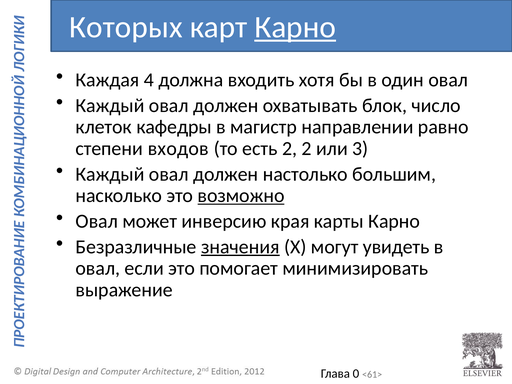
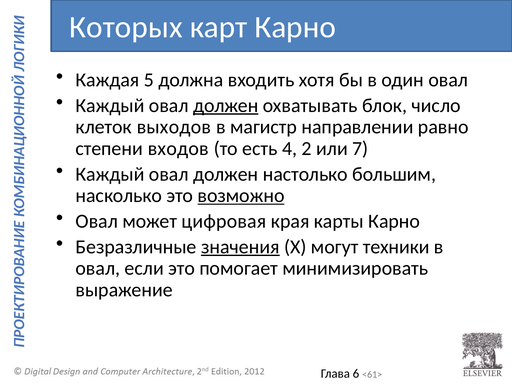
Карно underline: present -> none (295, 27)
4: 4 -> 5 (149, 80)
должен underline: none -> present (226, 106)
кафедры: кафедры -> выходов (174, 127)
есть 2: 2 -> 4 (290, 149)
3: 3 -> 7 (360, 149)
инверсию: инверсию -> цифровая (224, 221)
увидеть: увидеть -> техники (396, 247)
0: 0 -> 6 (356, 374)
